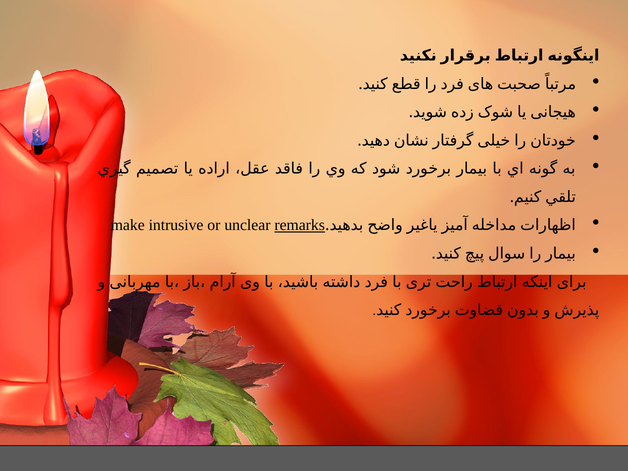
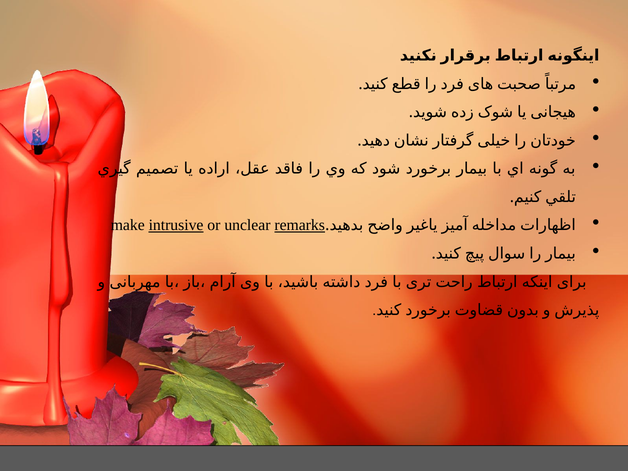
intrusive underline: none -> present (176, 225)
